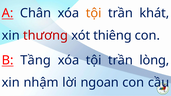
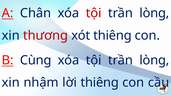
tội colour: orange -> red (94, 13)
khát: khát -> lòng (154, 13)
Tầng: Tầng -> Cùng (36, 60)
lời ngoan: ngoan -> thiêng (100, 83)
